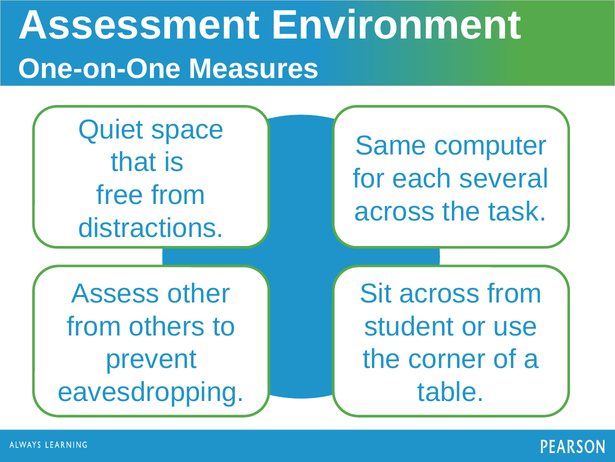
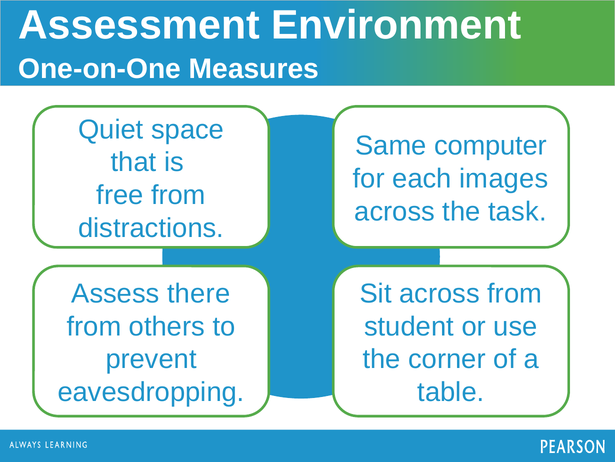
several: several -> images (504, 178)
other: other -> there (199, 293)
